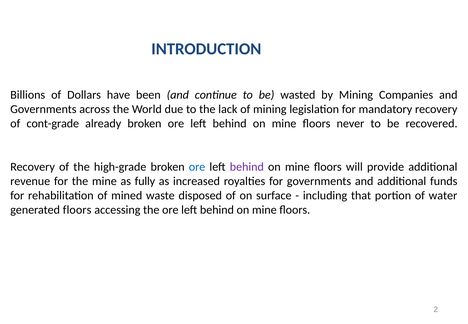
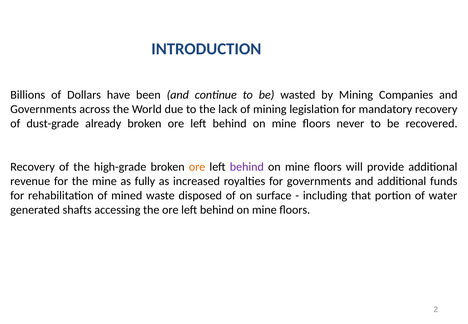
cont-grade: cont-grade -> dust-grade (53, 124)
ore colour: blue -> orange (197, 167)
generated floors: floors -> shafts (77, 210)
